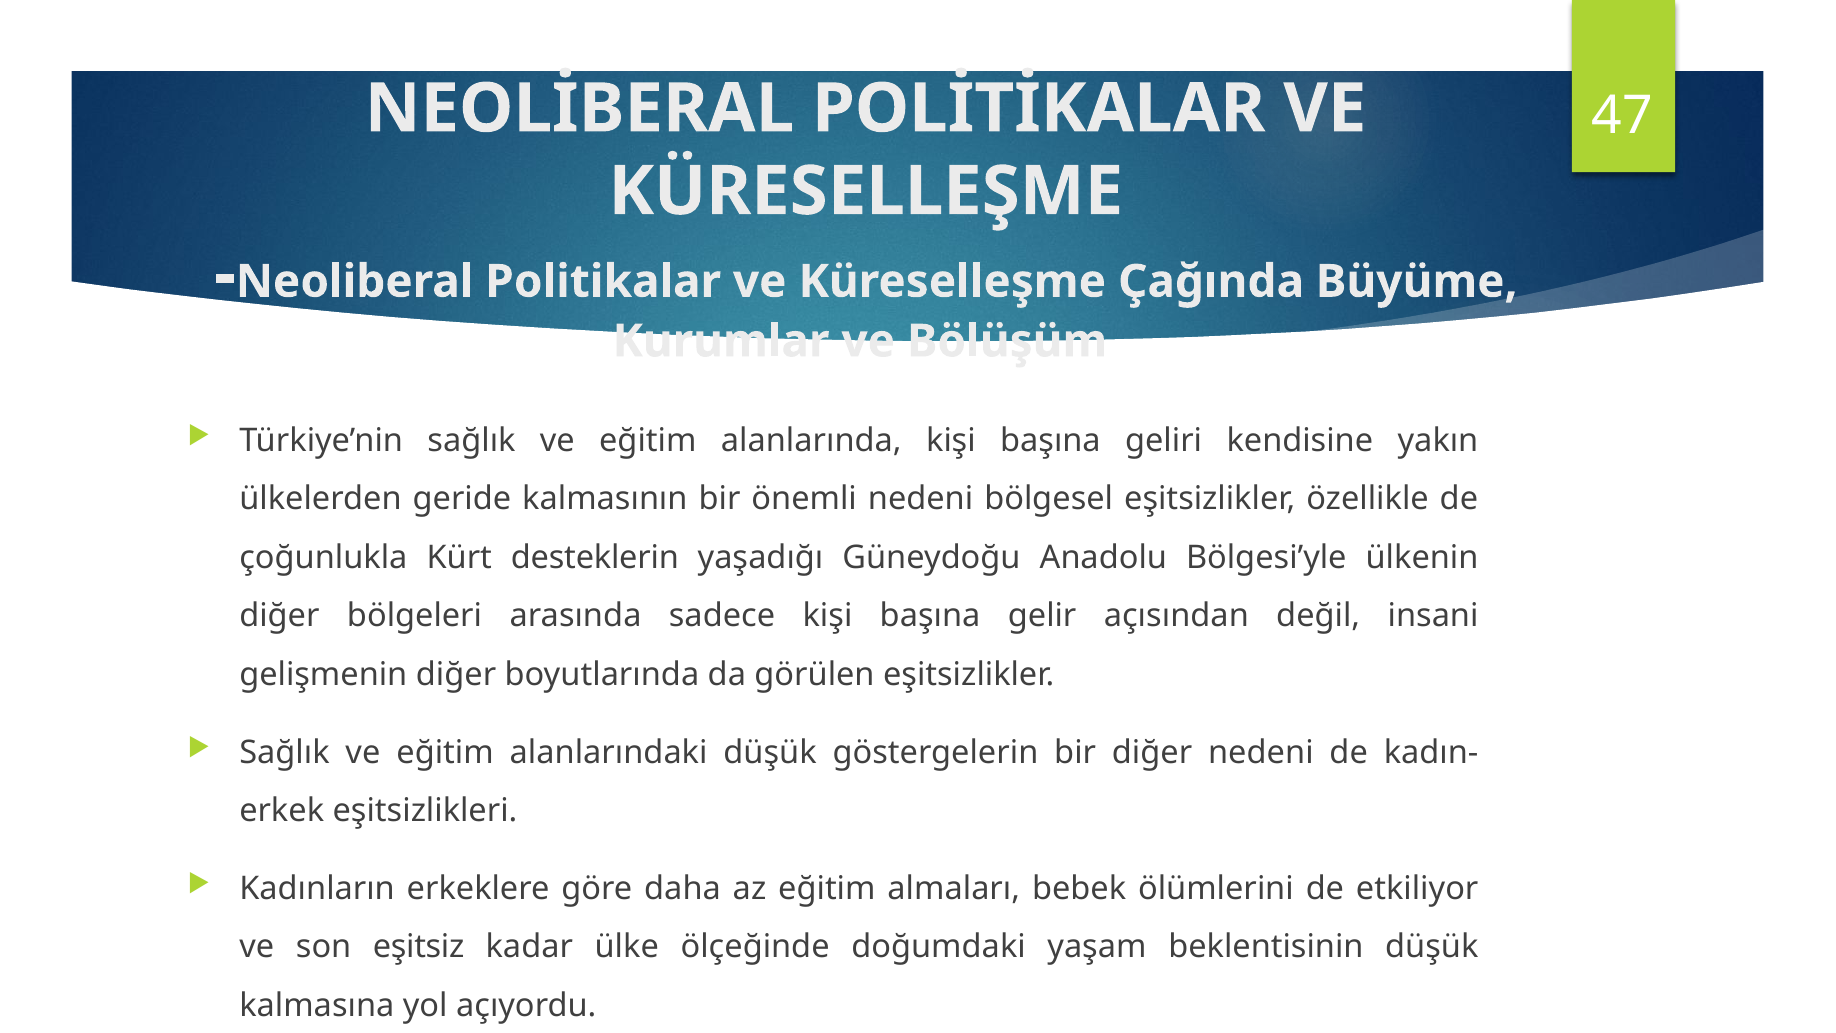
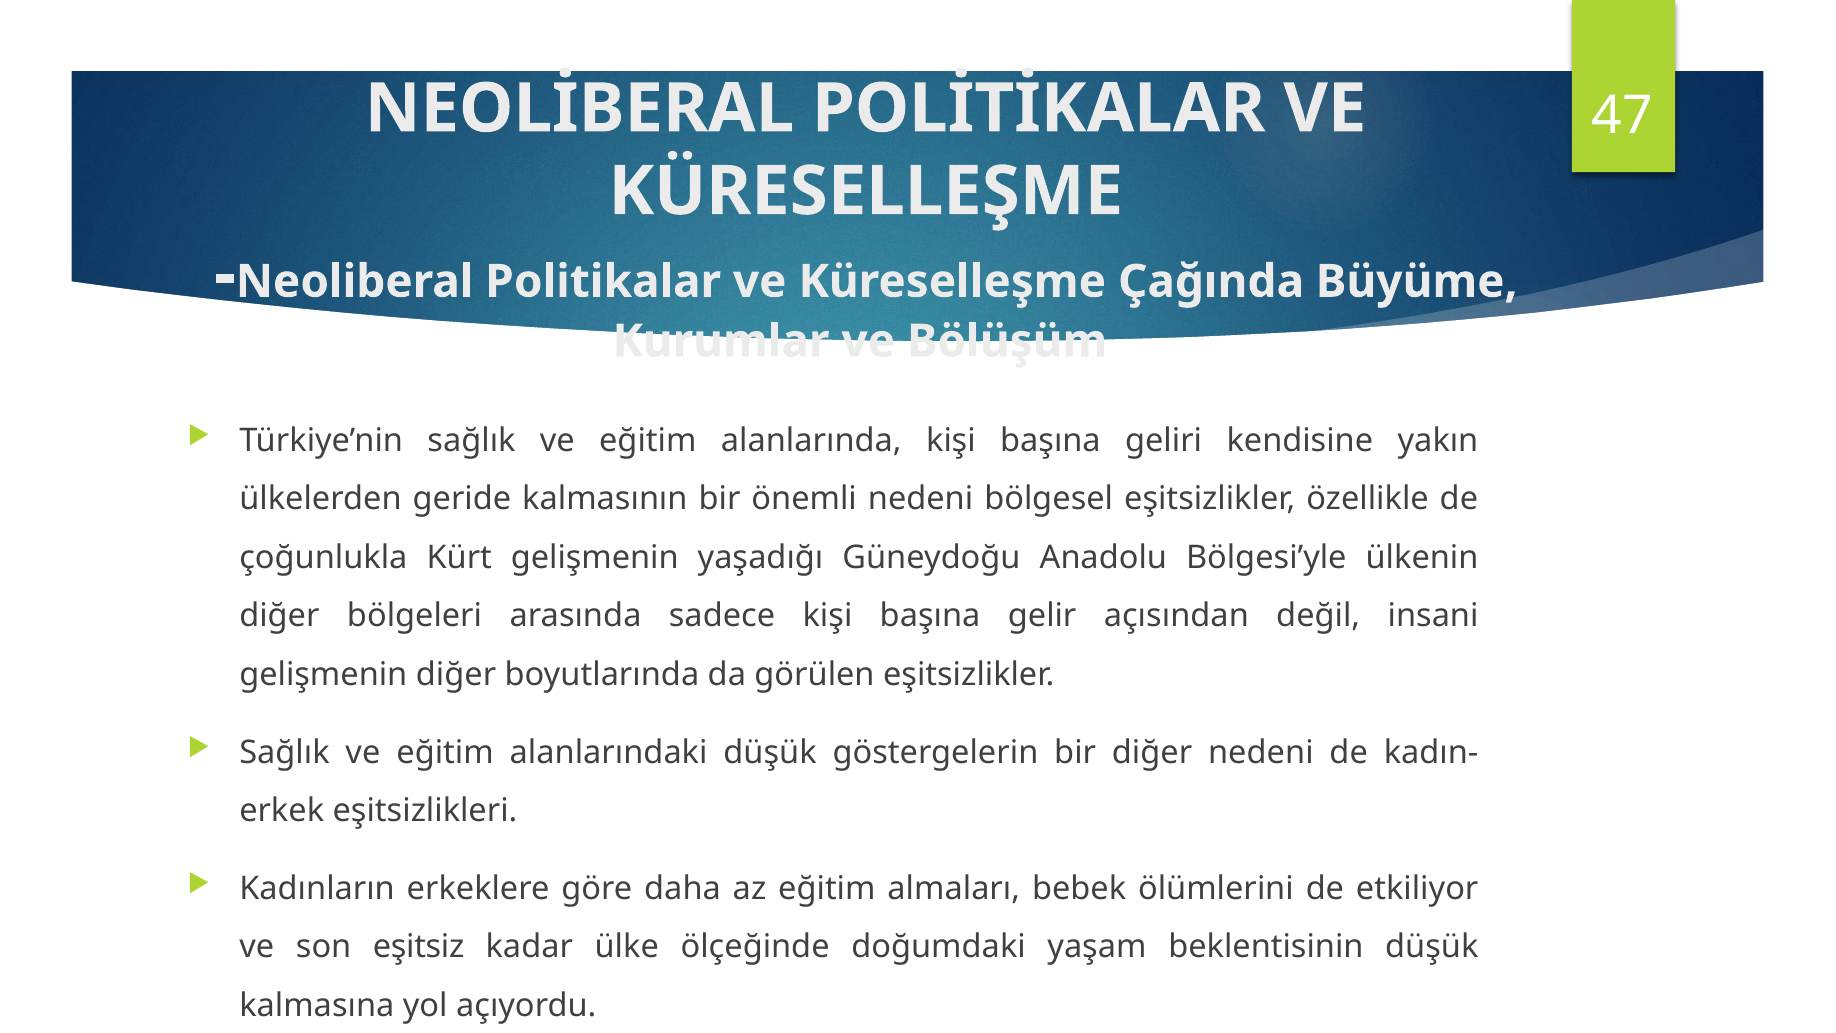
Kürt desteklerin: desteklerin -> gelişmenin (595, 557)
